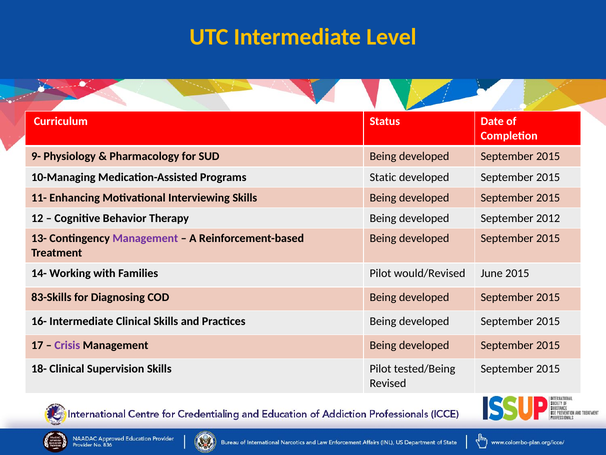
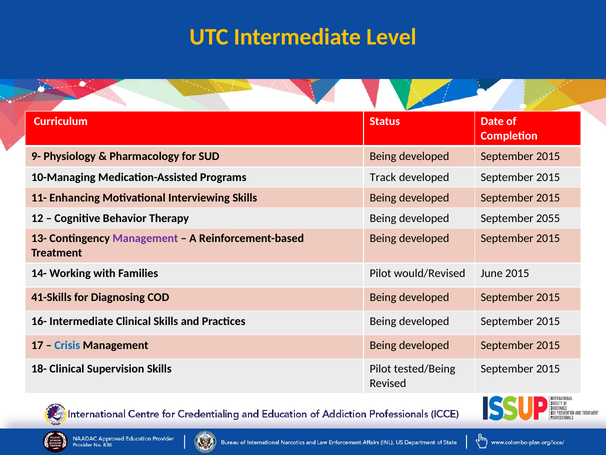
Static: Static -> Track (383, 177)
2012: 2012 -> 2055 (548, 218)
83-Skills: 83-Skills -> 41-Skills (51, 297)
Crisis colour: purple -> blue (67, 345)
